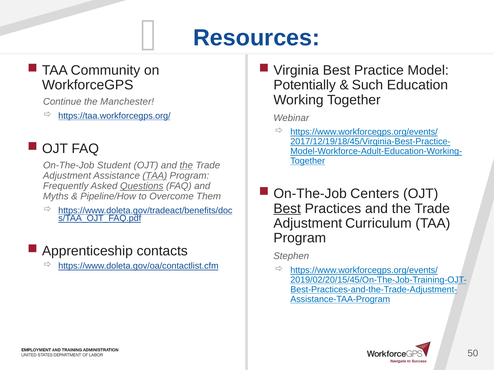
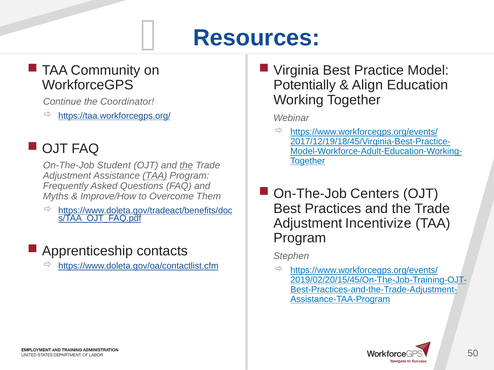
Such: Such -> Align (367, 85)
Manchester: Manchester -> Coordinator (127, 102)
Questions underline: present -> none (142, 186)
Pipeline/How: Pipeline/How -> Improve/How (108, 197)
Best underline: present -> none (287, 209)
Curriculum: Curriculum -> Incentivize (378, 224)
